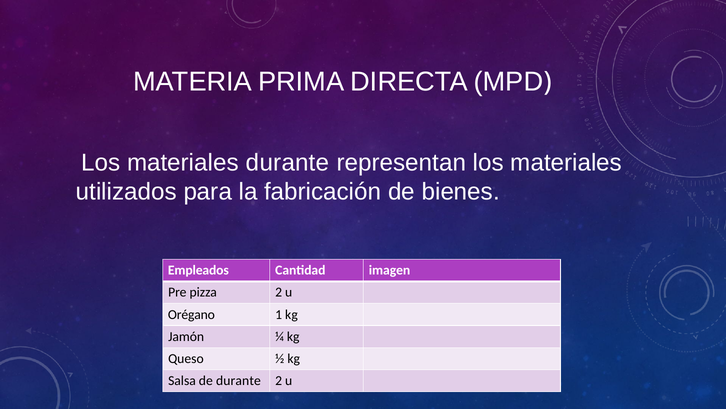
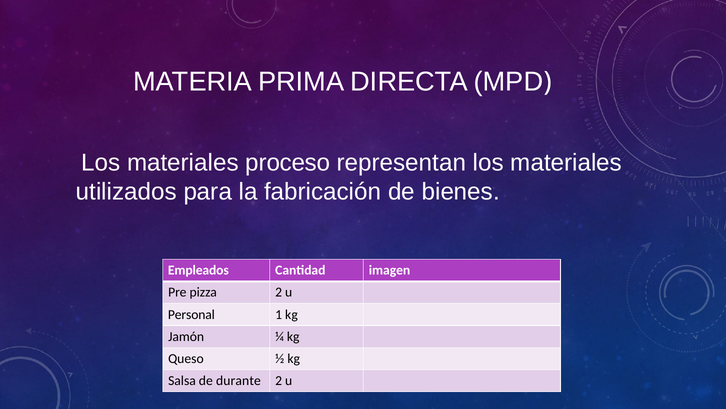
materiales durante: durante -> proceso (288, 162)
Orégano: Orégano -> Personal (191, 314)
